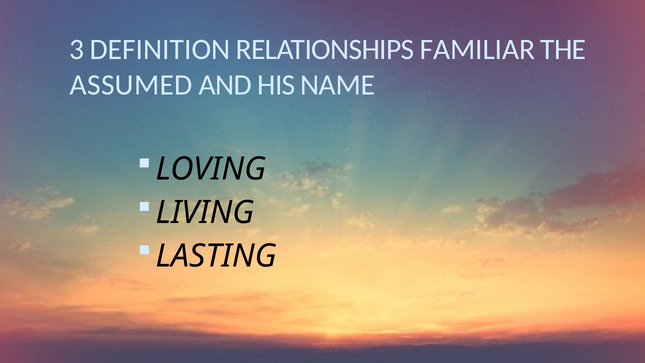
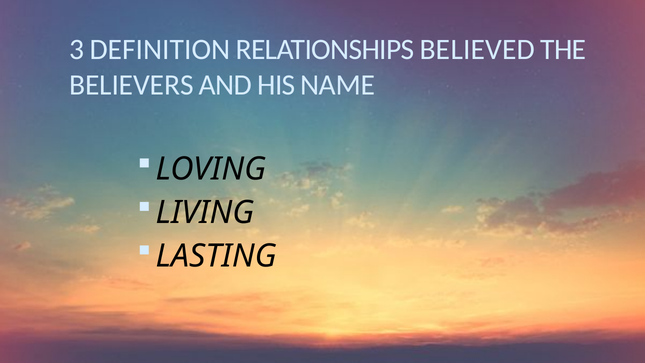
FAMILIAR: FAMILIAR -> BELIEVED (477, 49)
ASSUMED: ASSUMED -> BELIEVERS (131, 85)
